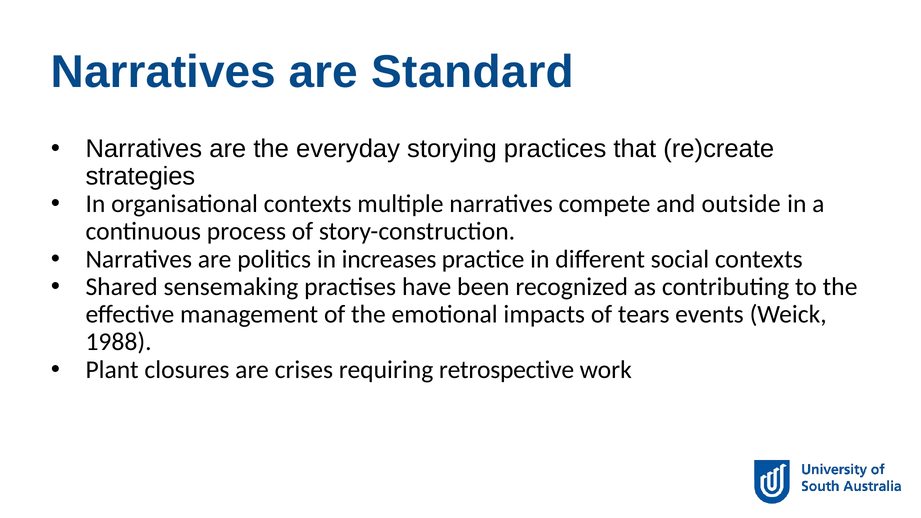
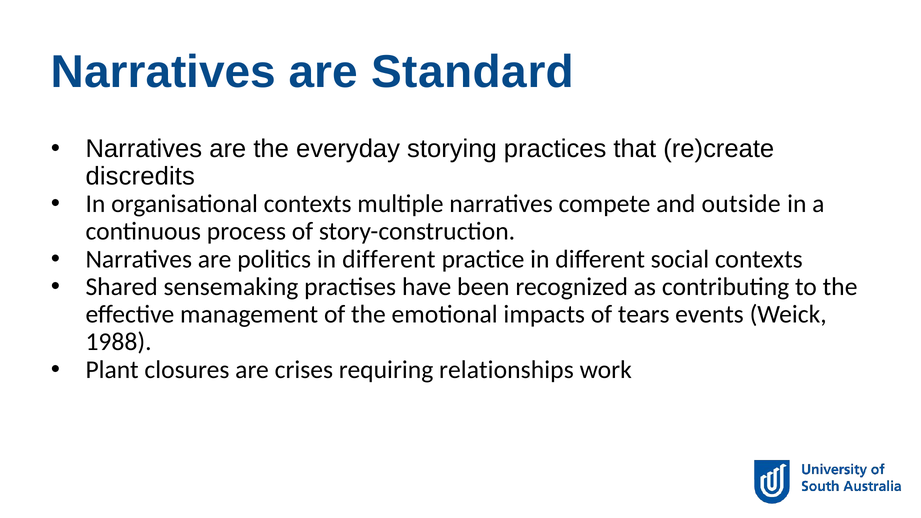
strategies: strategies -> discredits (140, 176)
politics in increases: increases -> different (389, 259)
retrospective: retrospective -> relationships (506, 370)
